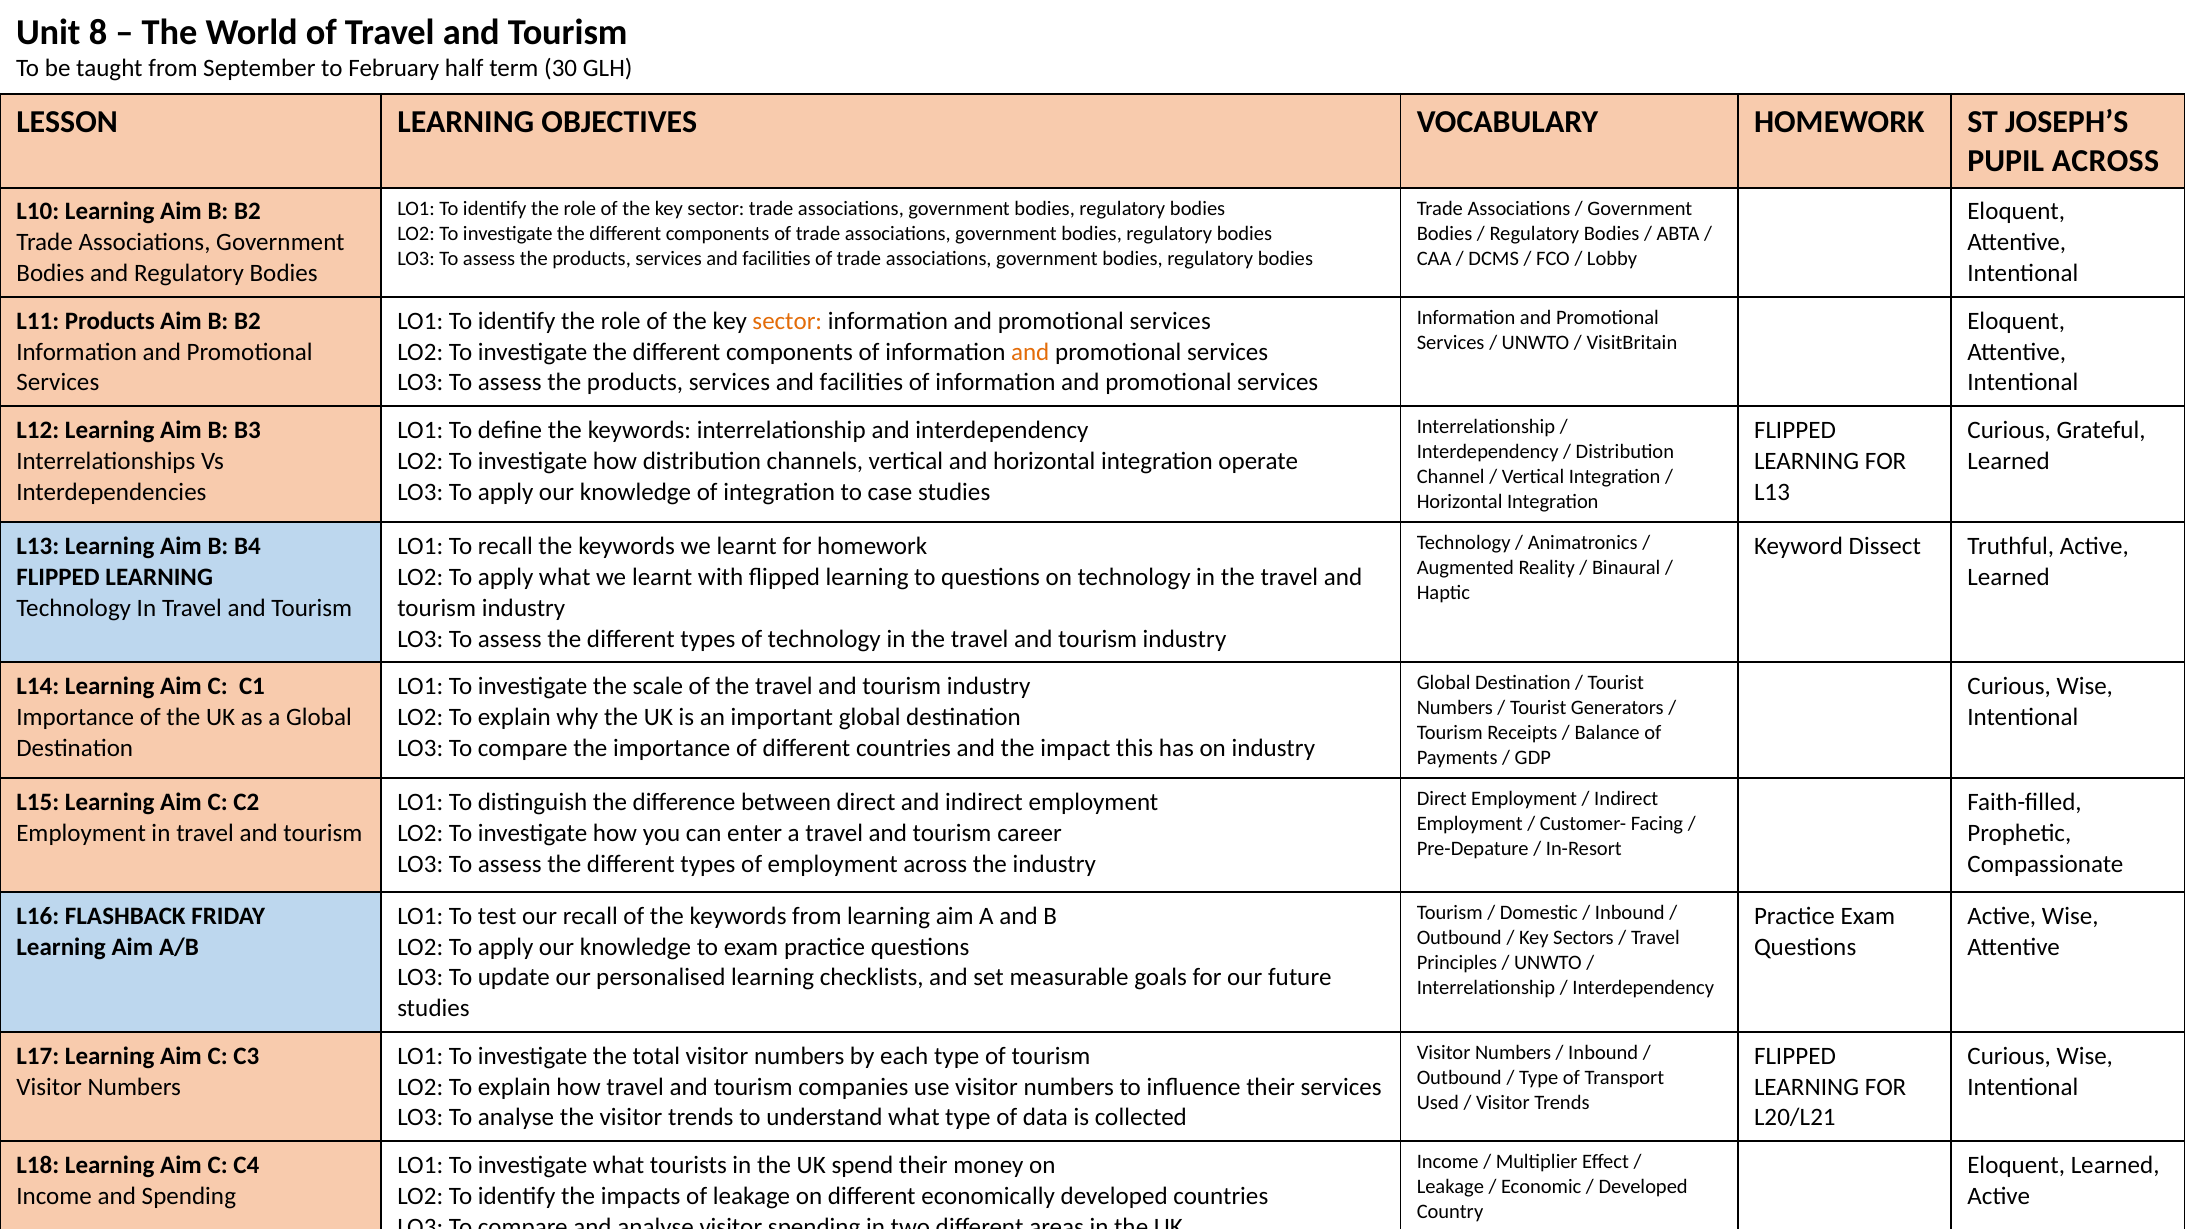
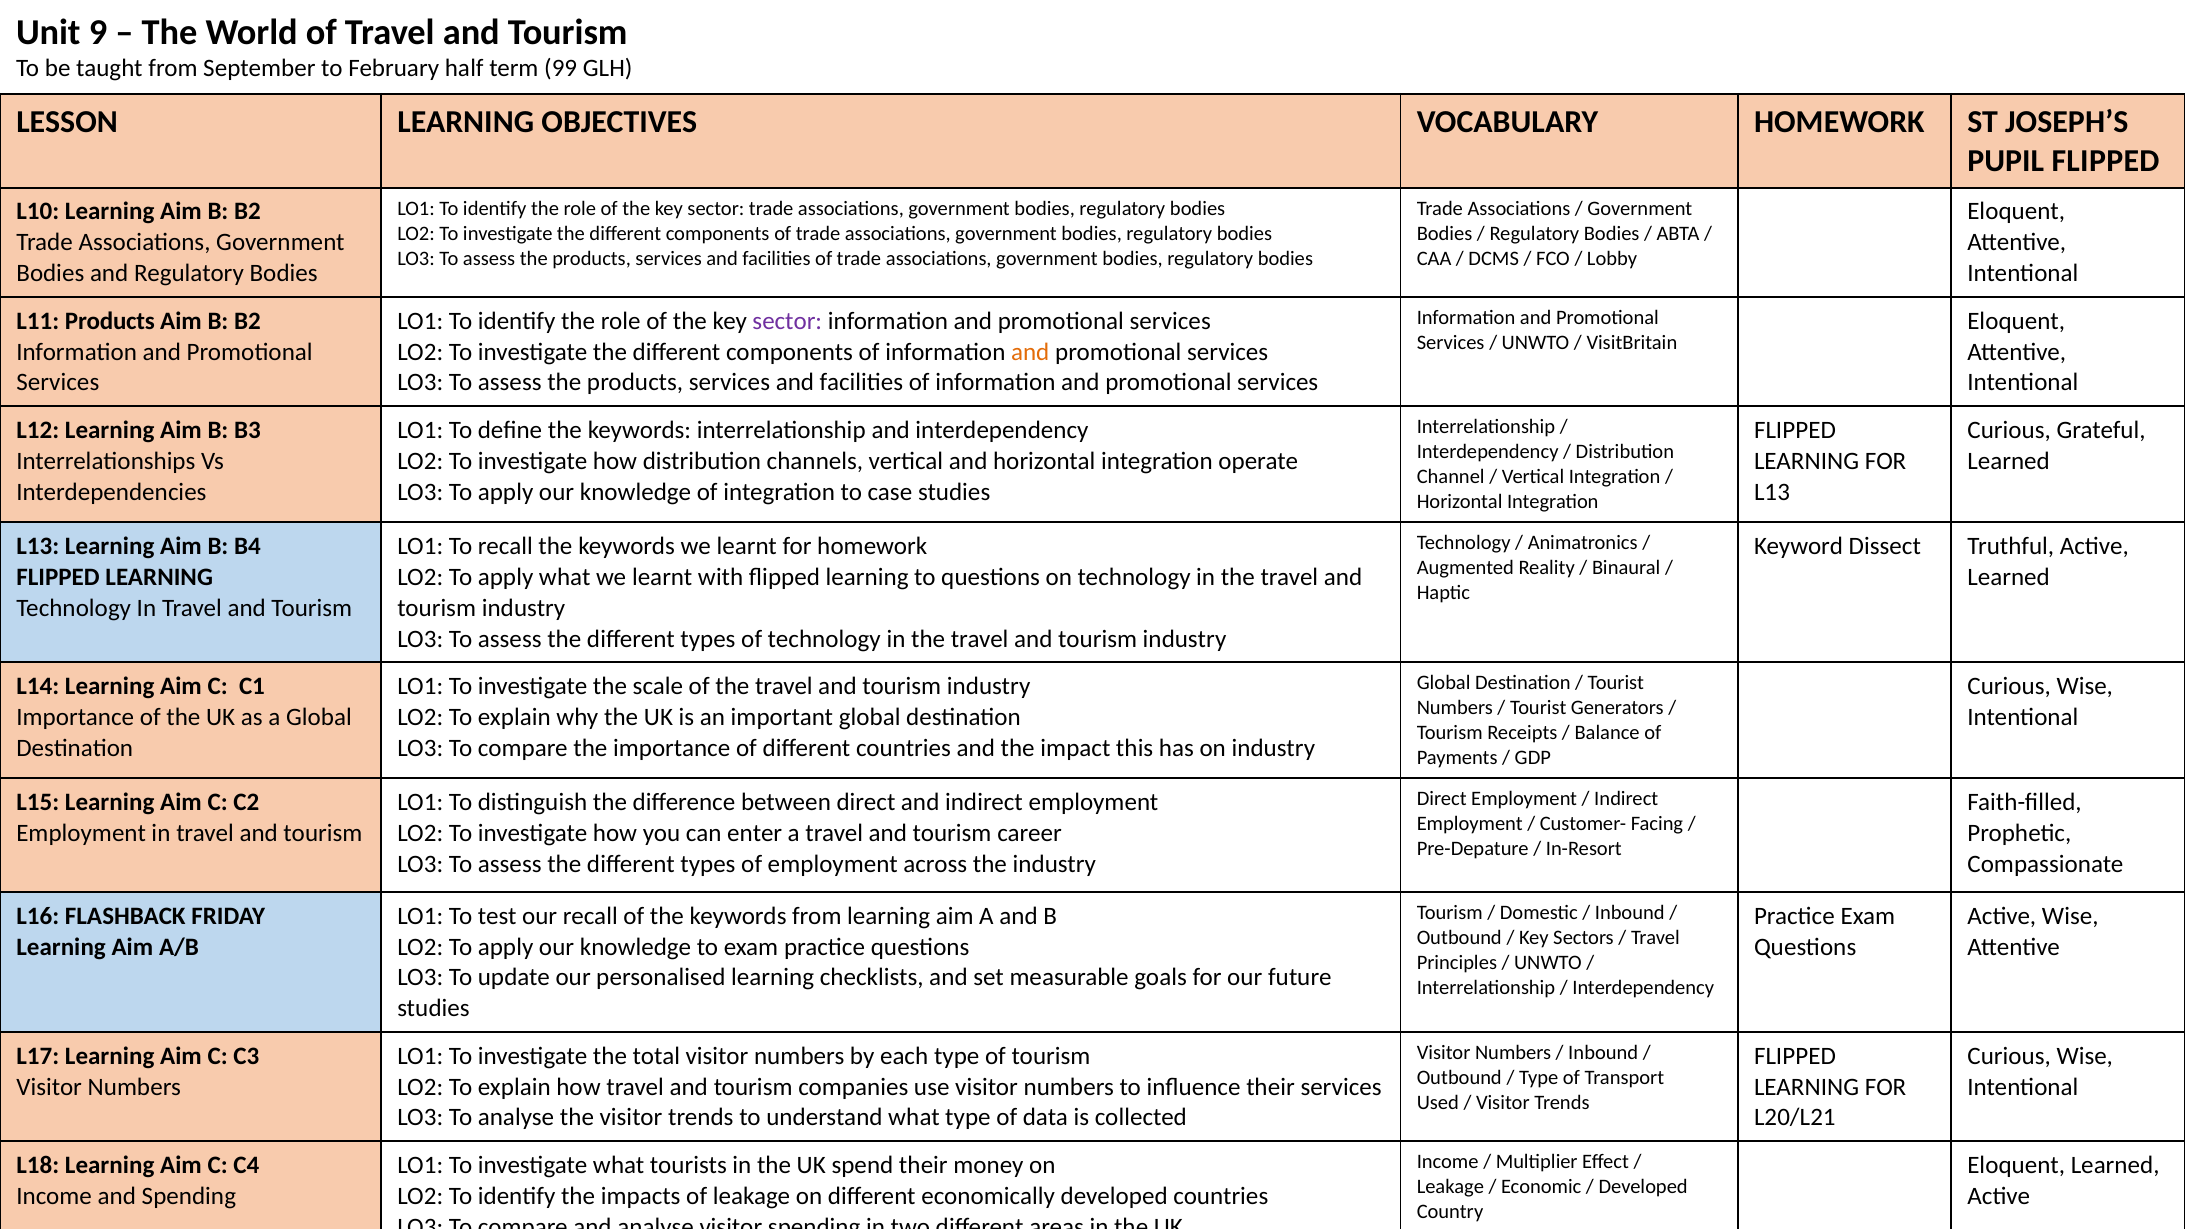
8: 8 -> 9 (98, 32)
30: 30 -> 99 (561, 69)
PUPIL ACROSS: ACROSS -> FLIPPED (2105, 161)
sector colour: orange -> purple (787, 321)
